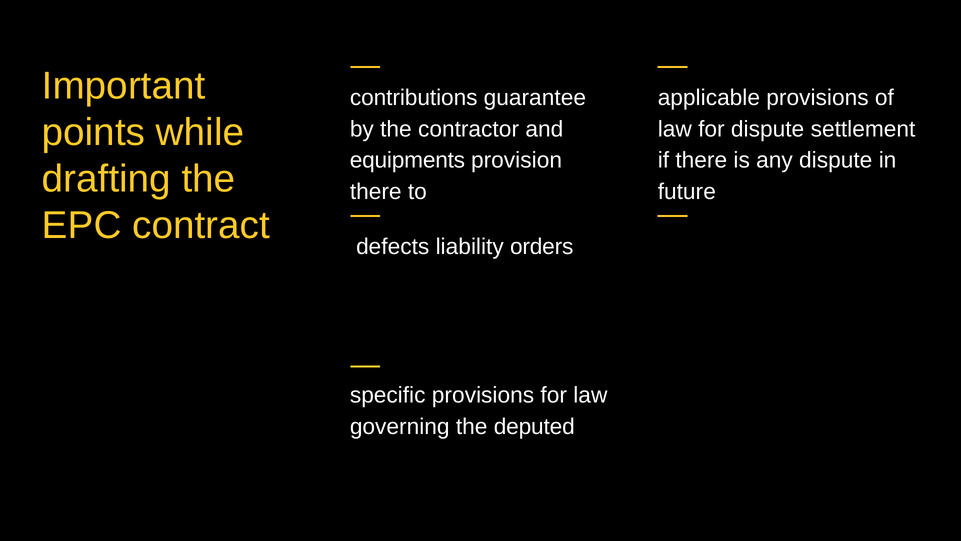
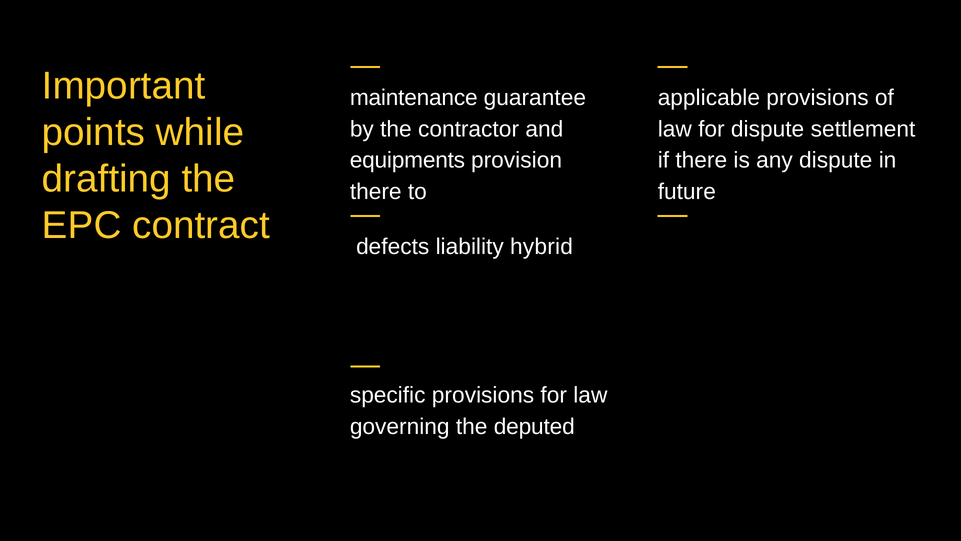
contributions: contributions -> maintenance (414, 98)
orders: orders -> hybrid (541, 246)
